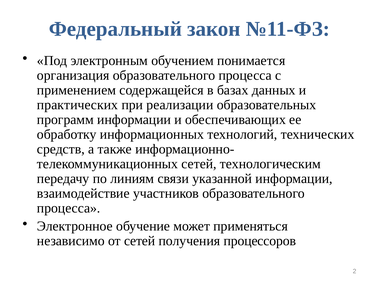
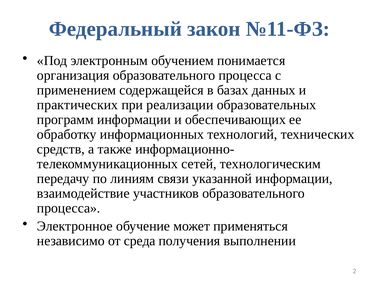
от сетей: сетей -> среда (140, 241)
процессоров: процессоров -> выполнении (260, 241)
